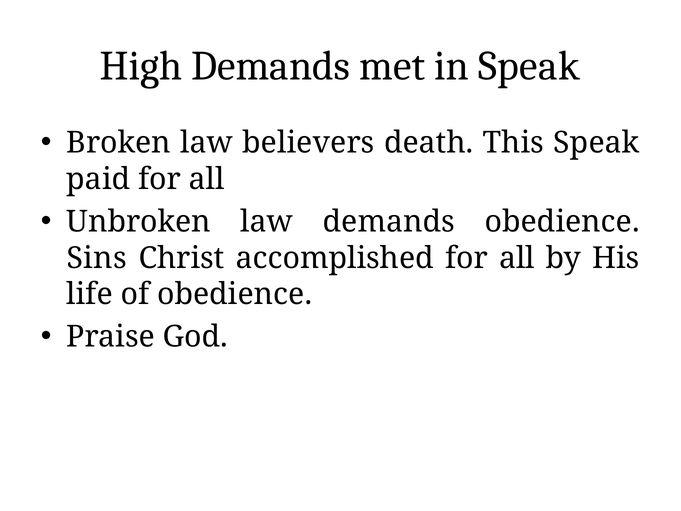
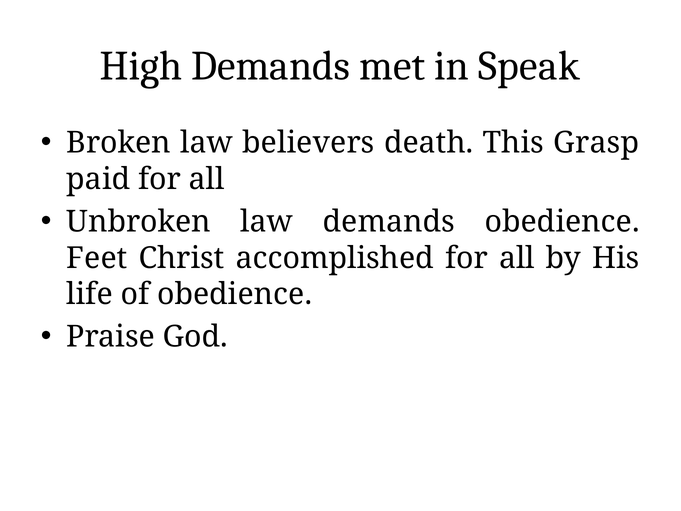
This Speak: Speak -> Grasp (596, 143)
Sins: Sins -> Feet (97, 258)
